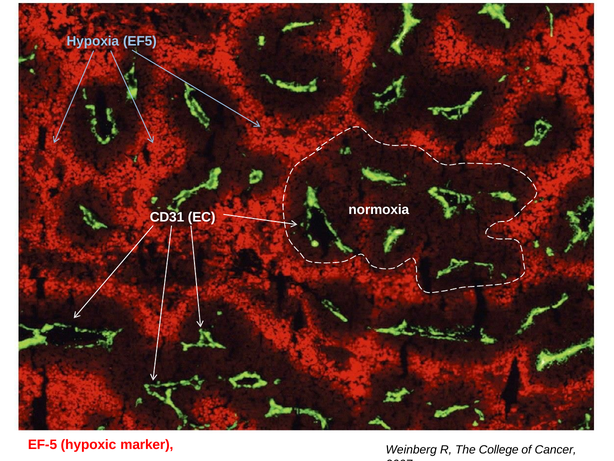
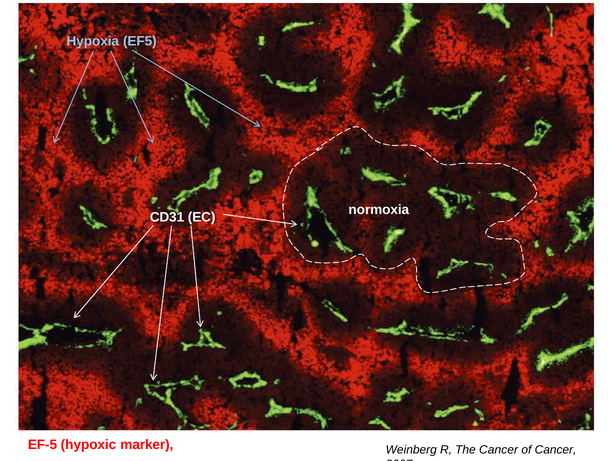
The College: College -> Cancer (499, 449)
